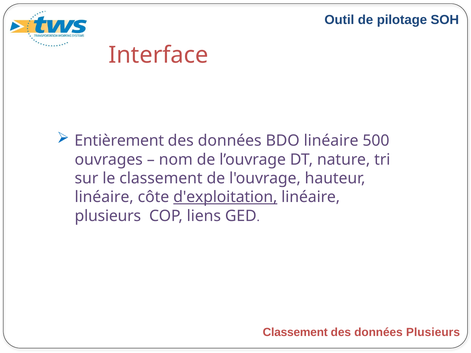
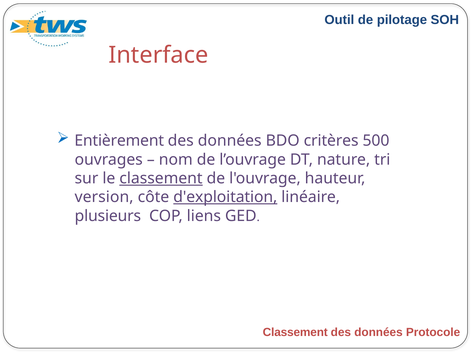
BDO linéaire: linéaire -> critères (331, 141)
classement underline: none -> present (161, 178)
linéaire: linéaire -> version (104, 197)
données Plusieurs: Plusieurs -> Protocole (433, 333)
